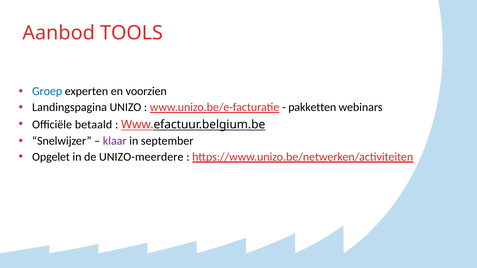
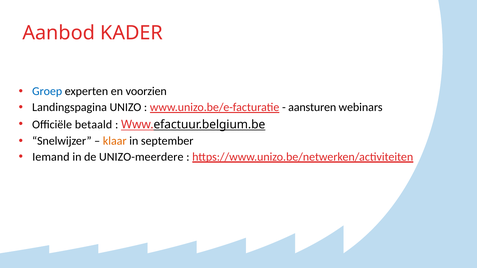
TOOLS: TOOLS -> KADER (132, 33)
pakketten: pakketten -> aansturen (312, 107)
klaar colour: purple -> orange (115, 141)
Opgelet: Opgelet -> Iemand (51, 157)
